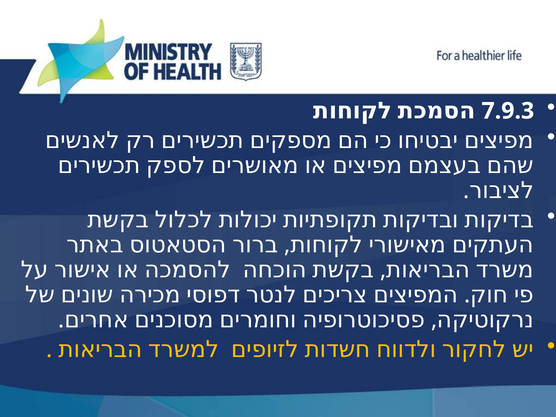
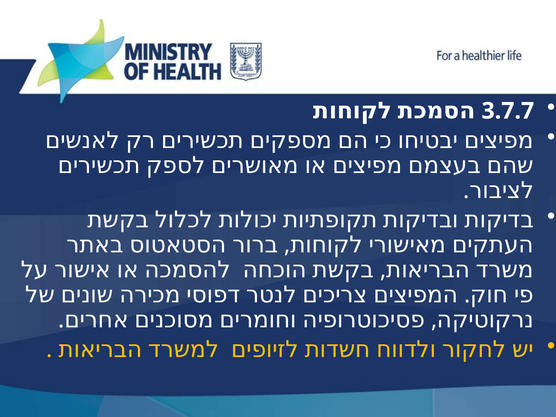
7.9.3: 7.9.3 -> 3.7.7 (508, 111)
